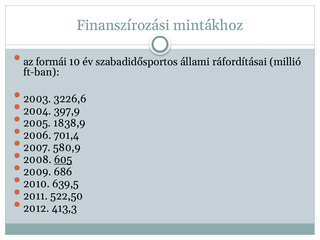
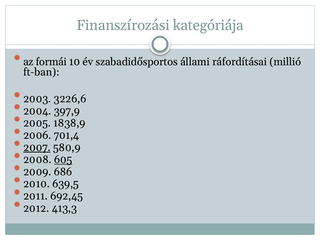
mintákhoz: mintákhoz -> kategóriája (208, 25)
2007 underline: none -> present (37, 147)
522,50: 522,50 -> 692,45 (67, 196)
